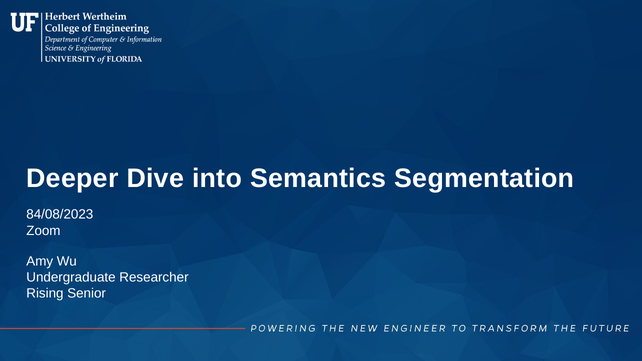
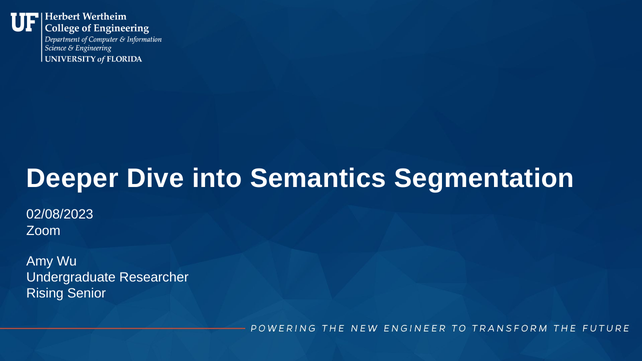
84/08/2023: 84/08/2023 -> 02/08/2023 (60, 215)
